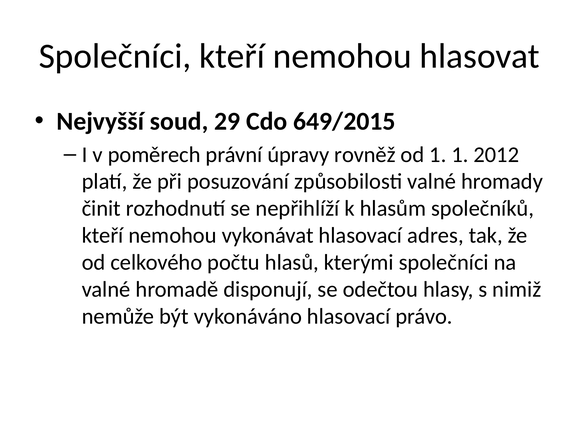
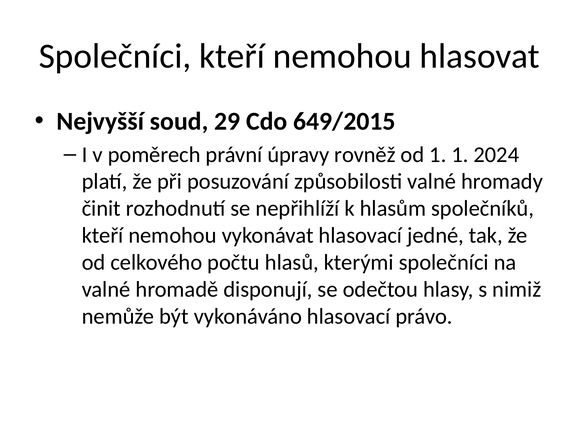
2012: 2012 -> 2024 (496, 155)
adres: adres -> jedné (436, 236)
